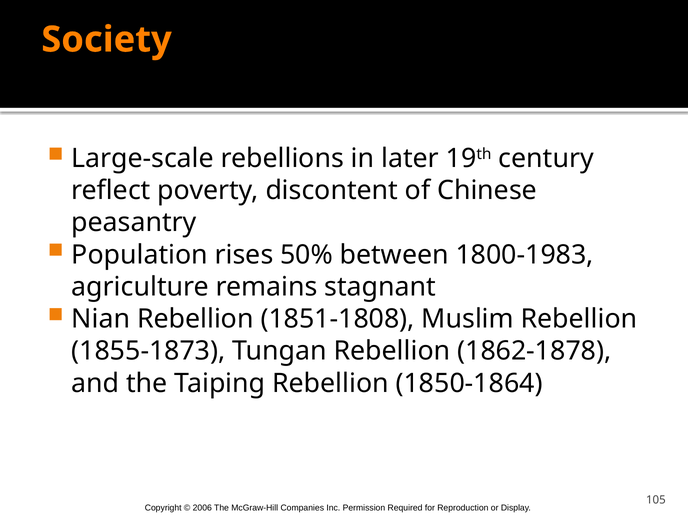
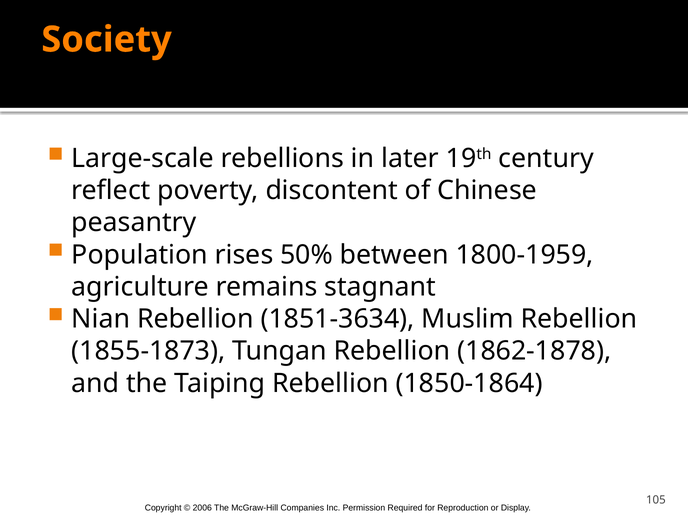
1800-1983: 1800-1983 -> 1800-1959 (525, 255)
1851-1808: 1851-1808 -> 1851-3634 (338, 319)
